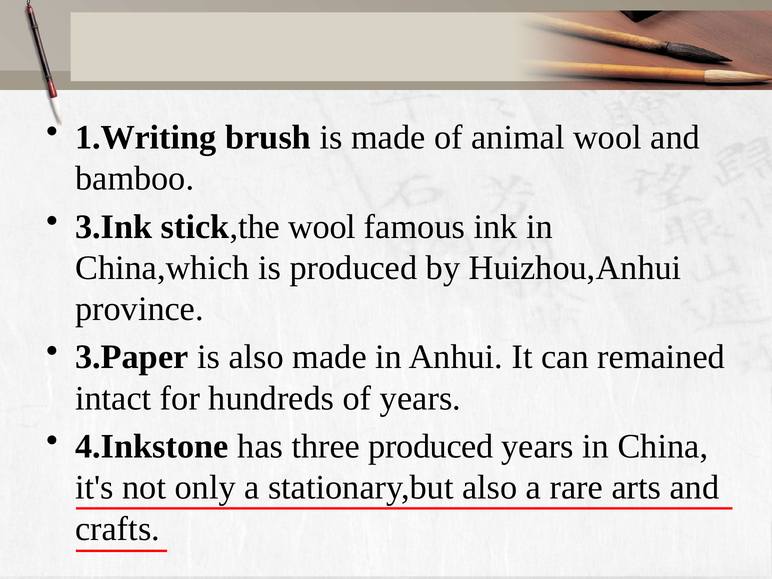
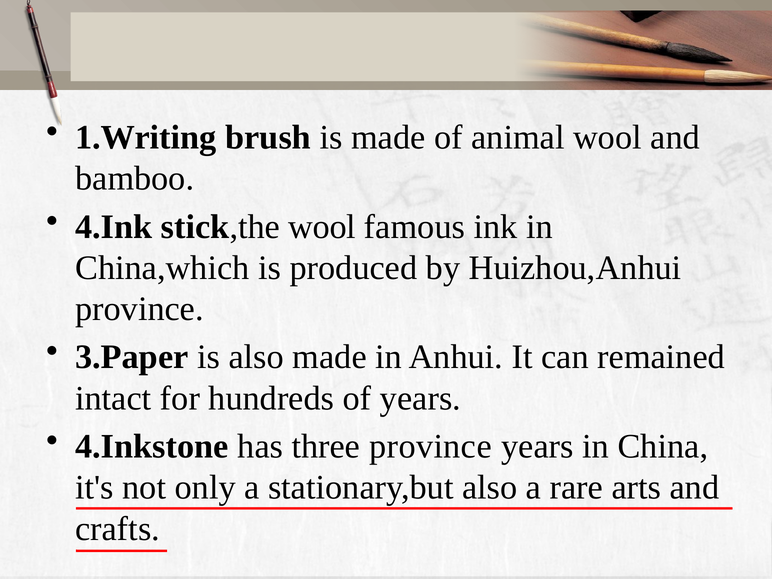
3.Ink: 3.Ink -> 4.Ink (114, 227)
three produced: produced -> province (431, 446)
